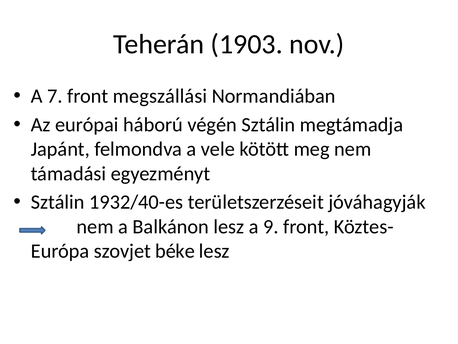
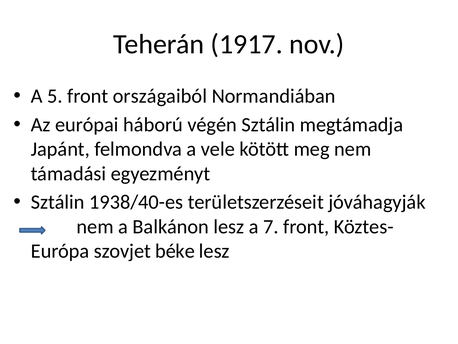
1903: 1903 -> 1917 (247, 44)
7: 7 -> 5 (55, 96)
megszállási: megszállási -> országaiból (160, 96)
1932/40-es: 1932/40-es -> 1938/40-es (136, 202)
9: 9 -> 7 (271, 226)
